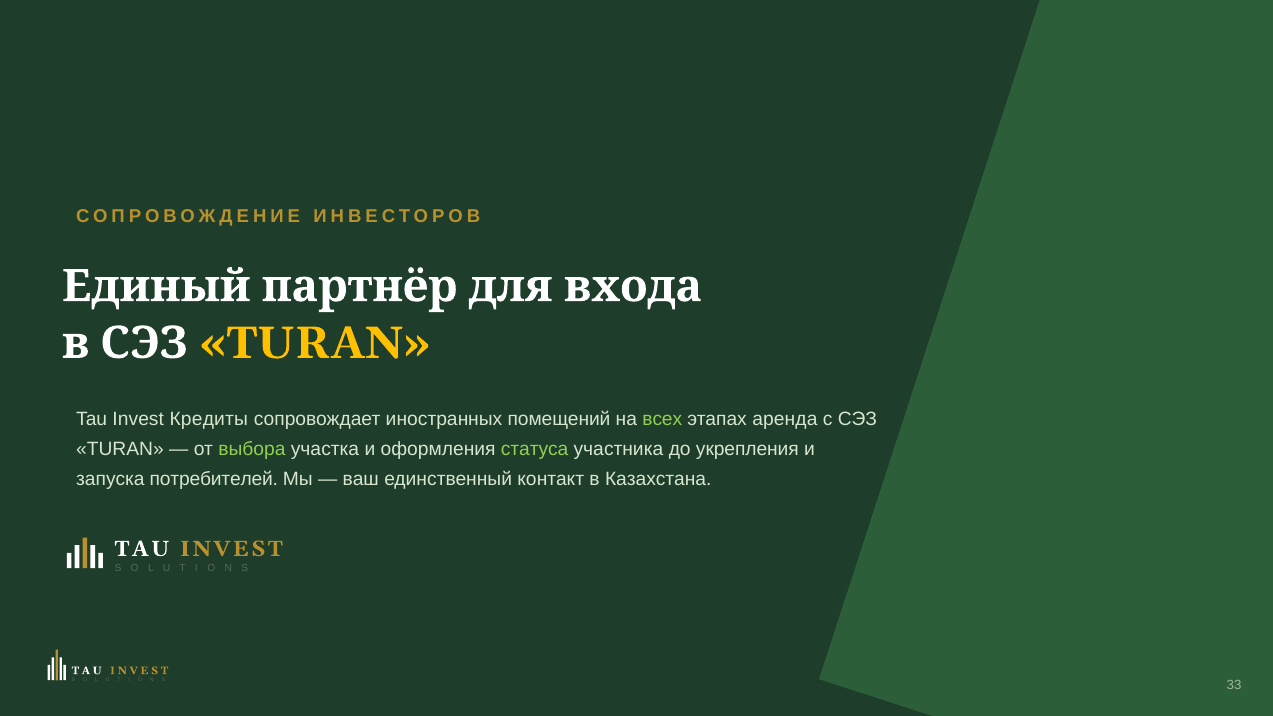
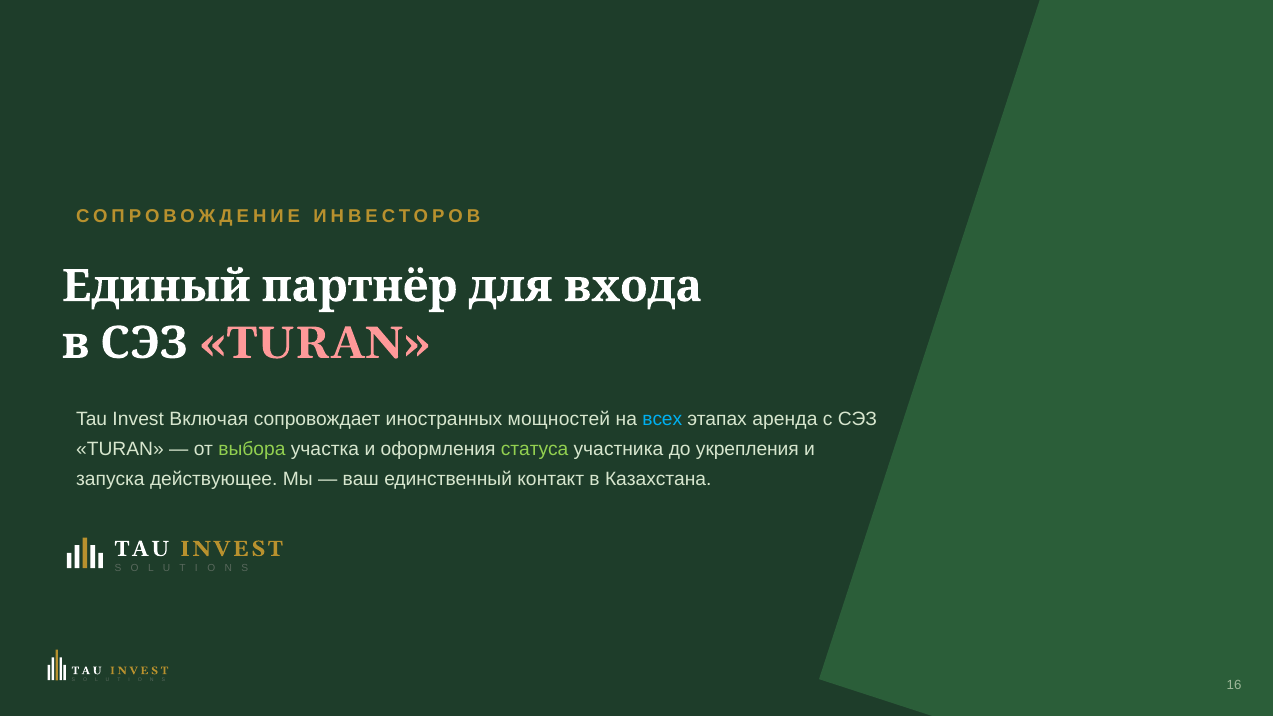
TURAN colour: yellow -> pink (315, 343)
Кредиты: Кредиты -> Включая (209, 419)
помещений: помещений -> мощностей (559, 419)
всех colour: light green -> light blue (662, 419)
потребителей: потребителей -> действующее (214, 479)
33: 33 -> 16 (1234, 685)
